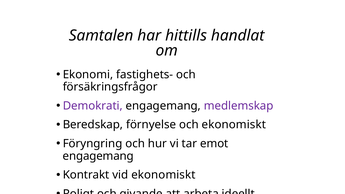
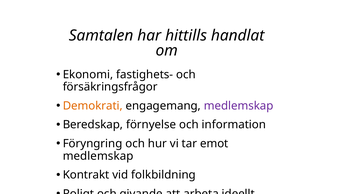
Demokrati colour: purple -> orange (93, 106)
och ekonomiskt: ekonomiskt -> information (234, 125)
engagemang: engagemang -> medlemskap (98, 156)
vid ekonomiskt: ekonomiskt -> folkbildning (163, 175)
